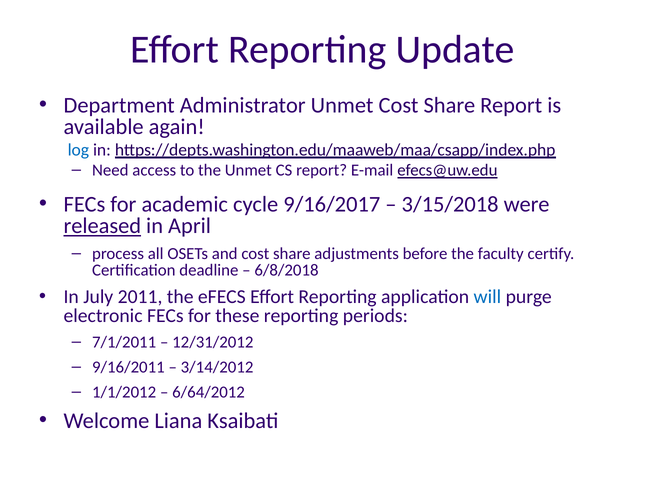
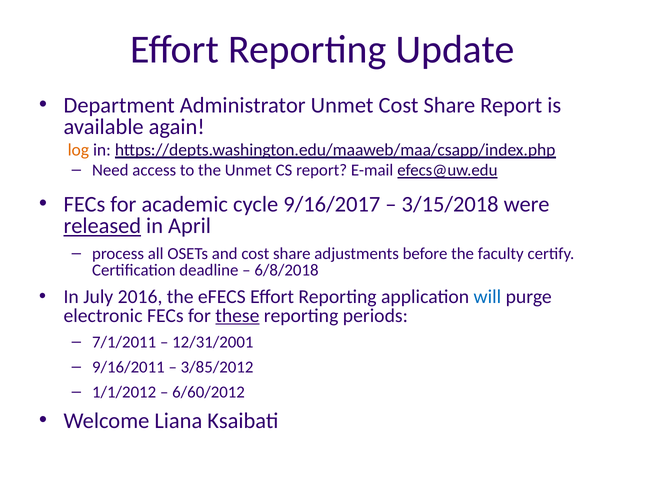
log colour: blue -> orange (78, 150)
2011: 2011 -> 2016 (140, 297)
these underline: none -> present (237, 316)
12/31/2012: 12/31/2012 -> 12/31/2001 (213, 342)
3/14/2012: 3/14/2012 -> 3/85/2012 (217, 367)
6/64/2012: 6/64/2012 -> 6/60/2012 (209, 392)
